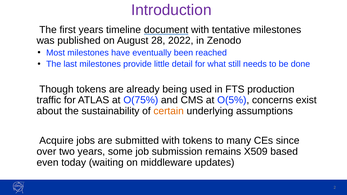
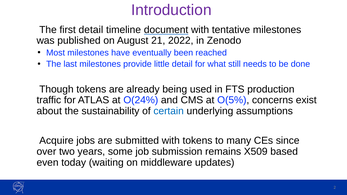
first years: years -> detail (91, 30)
28: 28 -> 21 (158, 41)
O(75%: O(75% -> O(24% (141, 100)
certain colour: orange -> blue (169, 111)
